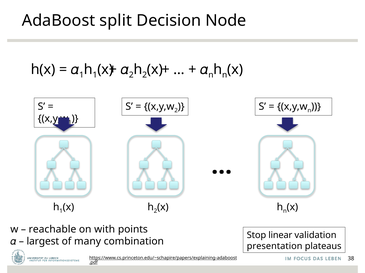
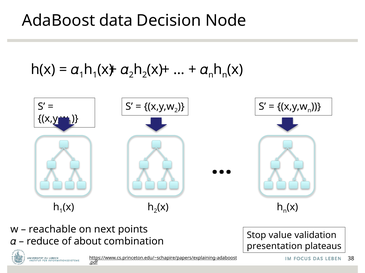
split: split -> data (116, 21)
with: with -> next (105, 230)
linear: linear -> value (280, 236)
largest: largest -> reduce (43, 242)
many: many -> about (88, 242)
